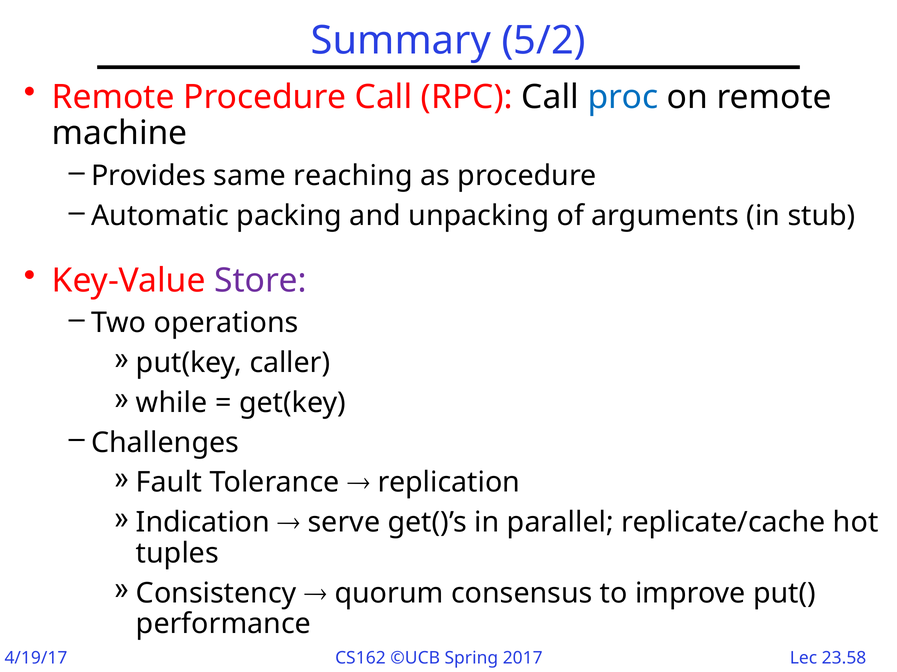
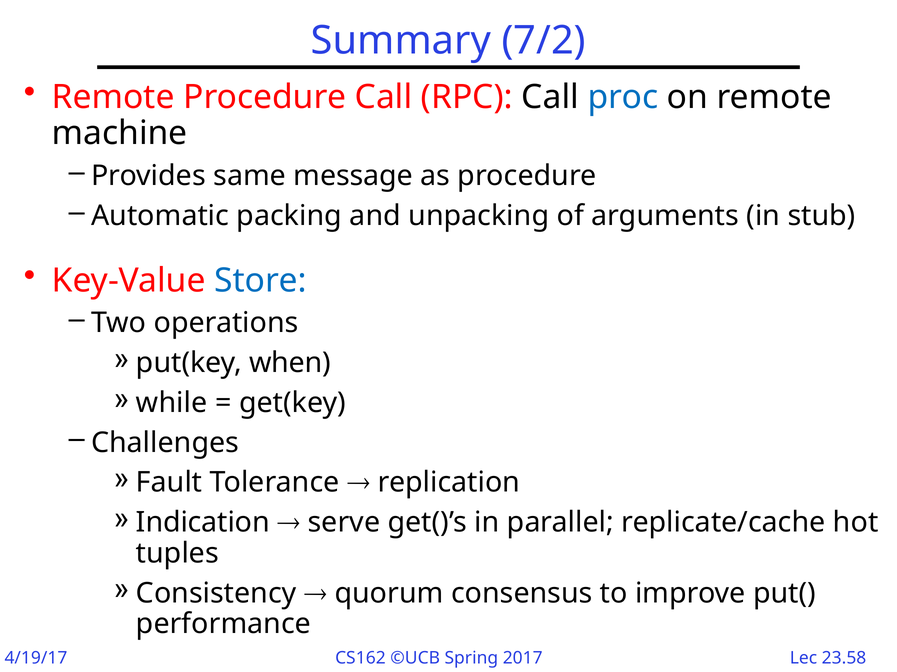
5/2: 5/2 -> 7/2 (544, 41)
reaching: reaching -> message (353, 176)
Store colour: purple -> blue (261, 281)
caller: caller -> when (290, 363)
